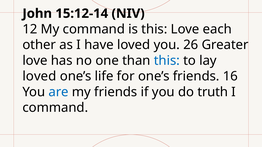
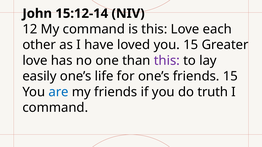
you 26: 26 -> 15 (191, 45)
this colour: blue -> purple (167, 61)
loved: loved -> easily (40, 76)
friends 16: 16 -> 15 (230, 76)
